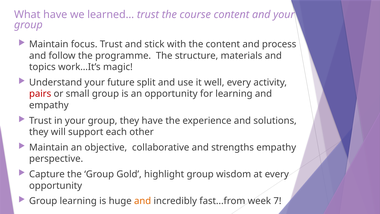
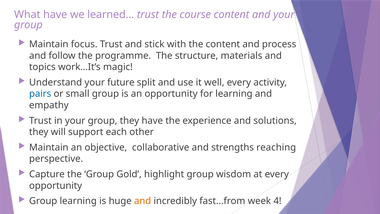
pairs colour: red -> blue (40, 94)
strengths empathy: empathy -> reaching (276, 147)
7: 7 -> 4 (277, 201)
